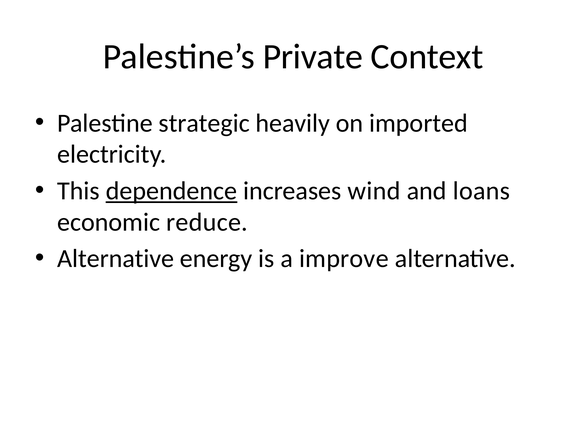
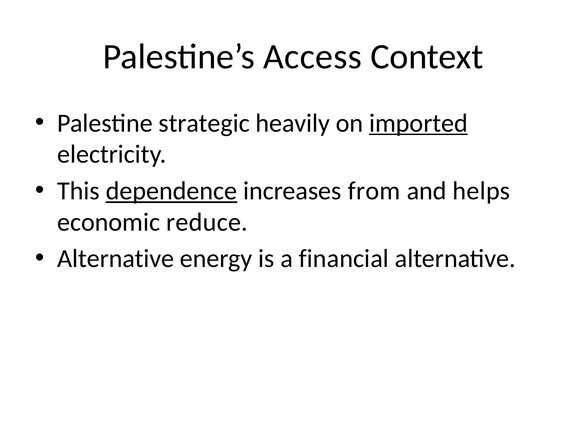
Private: Private -> Access (312, 57)
imported underline: none -> present (418, 123)
wind: wind -> from (374, 191)
loans: loans -> helps (481, 191)
improve: improve -> financial (344, 259)
